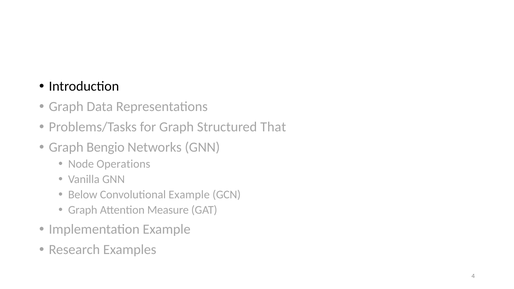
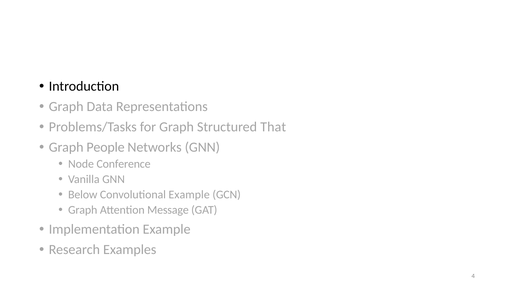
Bengio: Bengio -> People (106, 147)
Operations: Operations -> Conference (124, 164)
Measure: Measure -> Message (168, 210)
